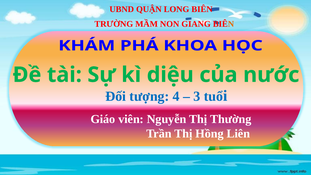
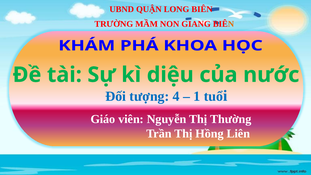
3: 3 -> 1 (197, 96)
